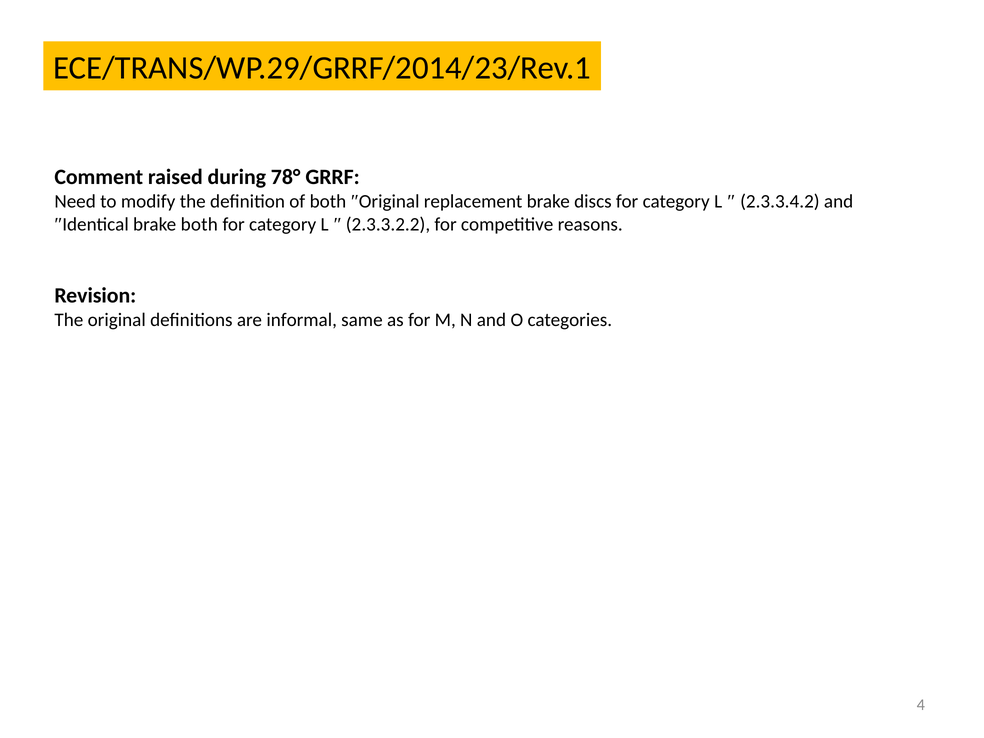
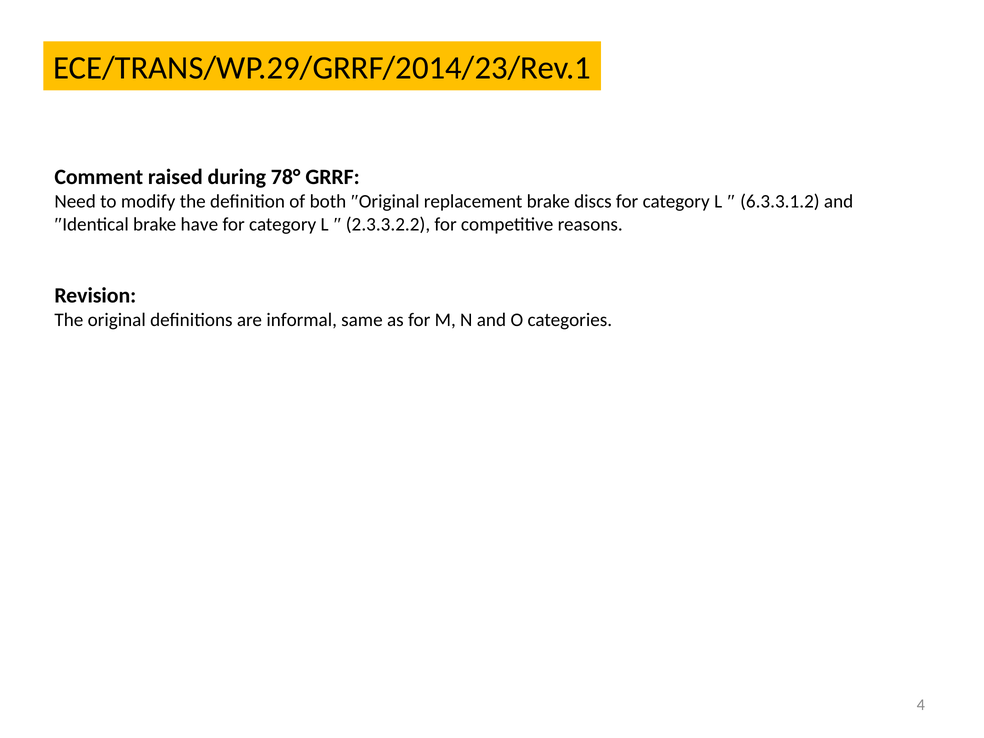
2.3.3.4.2: 2.3.3.4.2 -> 6.3.3.1.2 (780, 202)
brake both: both -> have (199, 225)
